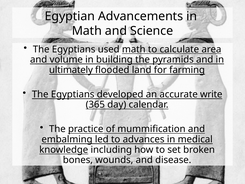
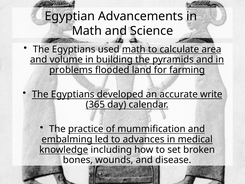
ultimately: ultimately -> problems (71, 70)
